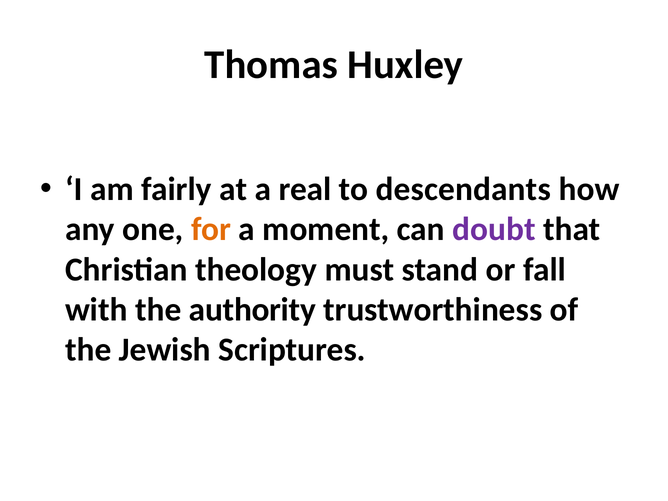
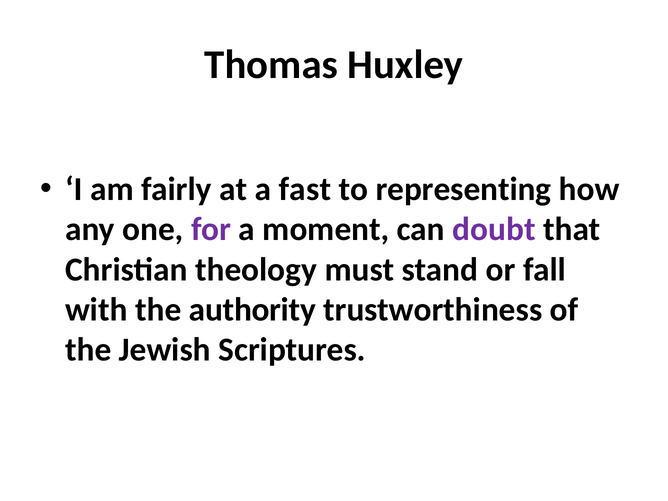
real: real -> fast (305, 189)
descendants: descendants -> representing (463, 189)
for colour: orange -> purple (211, 229)
